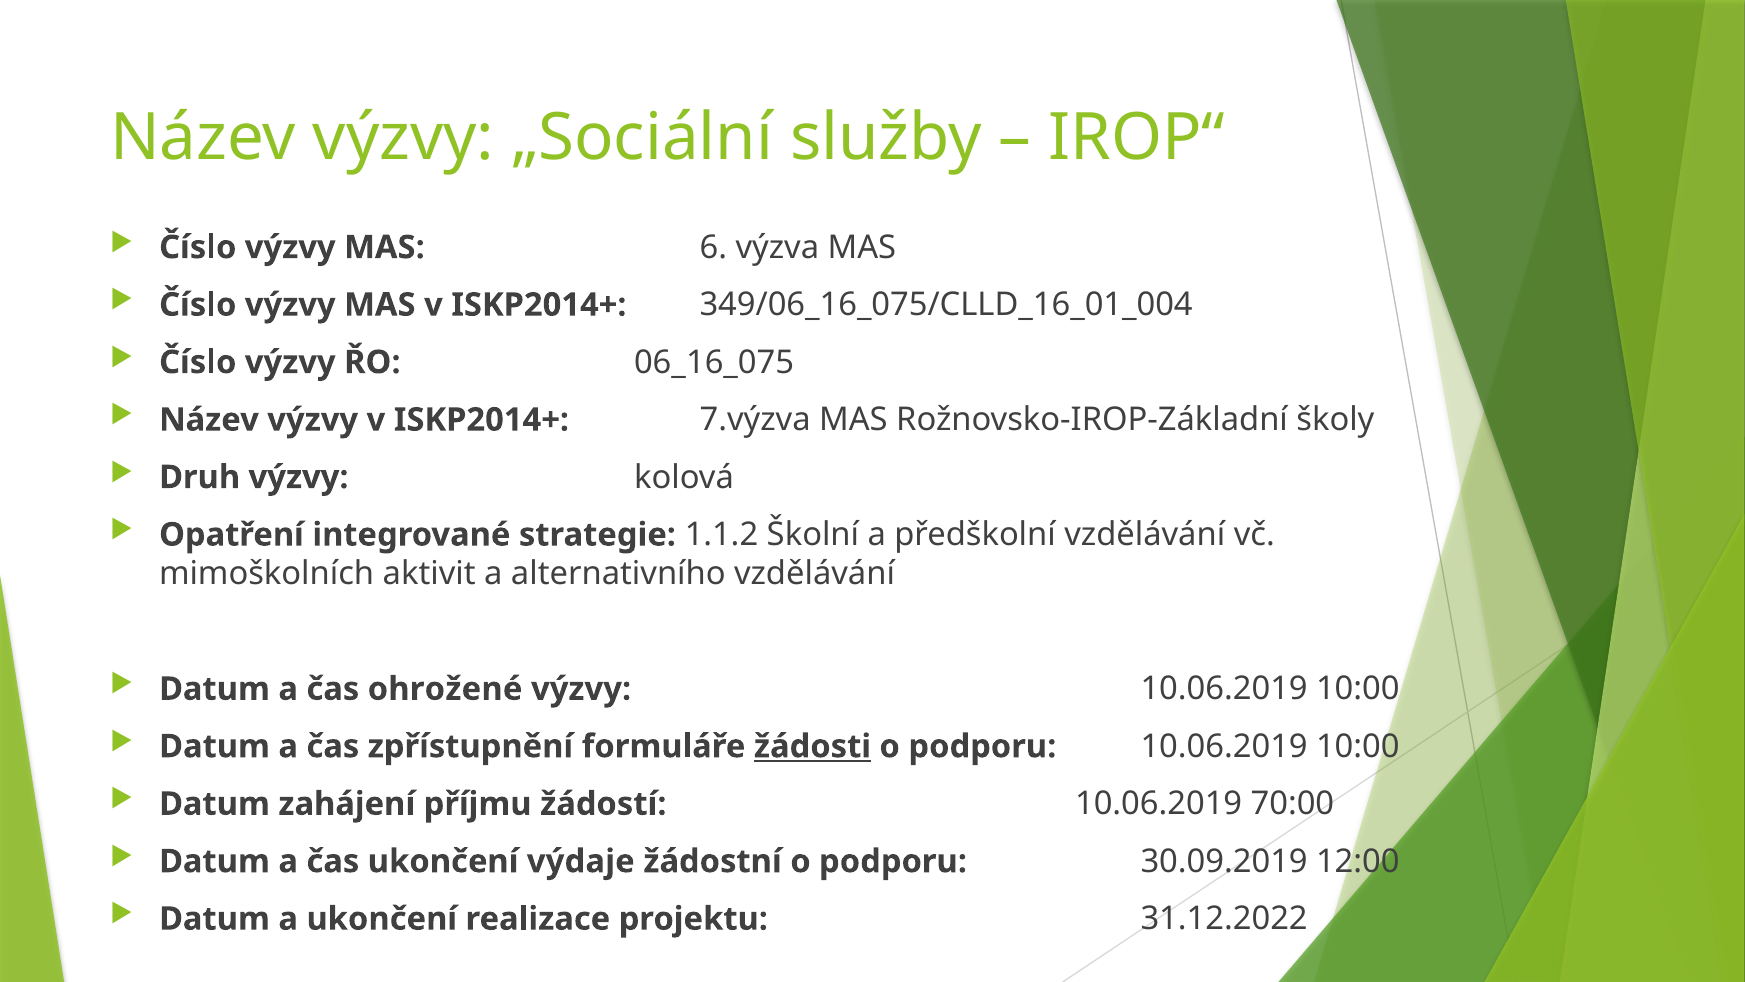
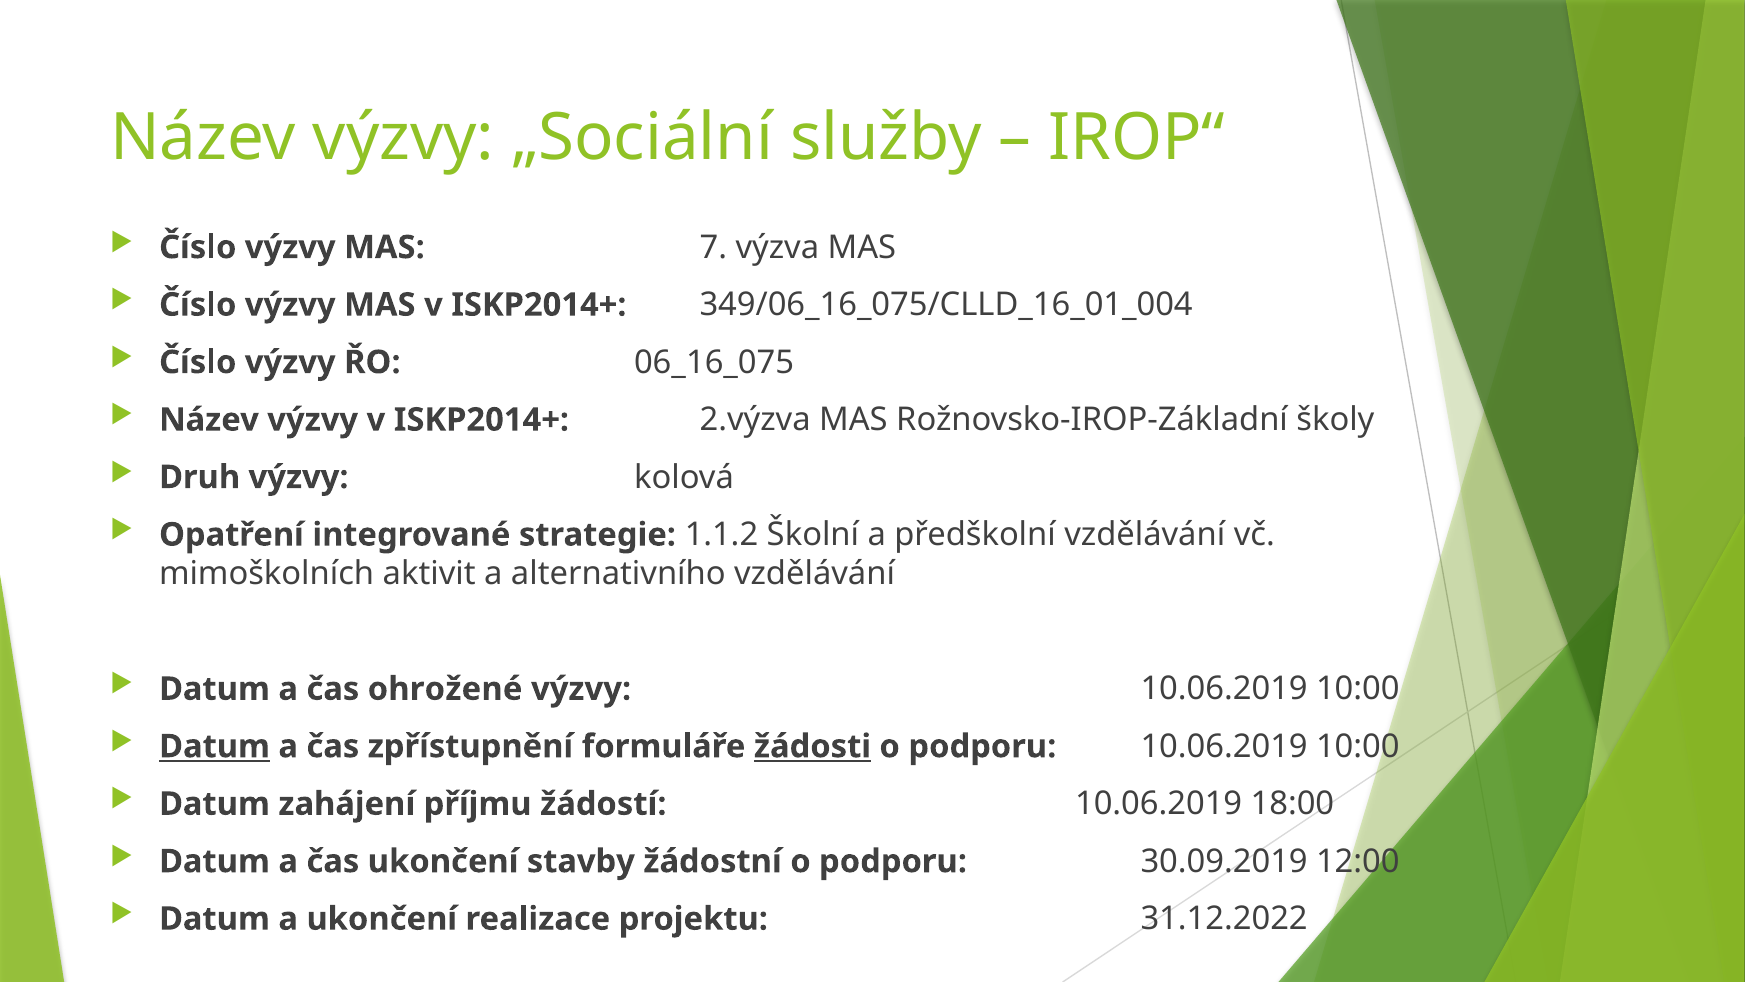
6: 6 -> 7 (713, 247)
7.výzva: 7.výzva -> 2.výzva (755, 420)
Datum underline: none -> present (215, 746)
70:00: 70:00 -> 18:00 (1292, 804)
výdaje: výdaje -> stavby (581, 861)
